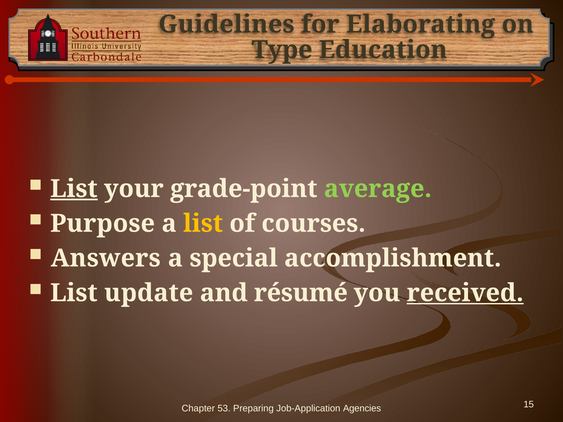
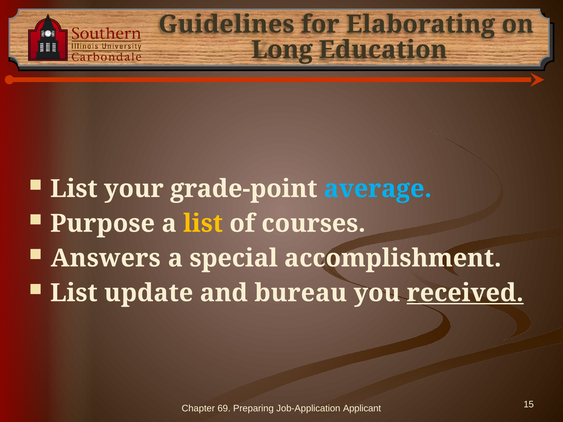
Type: Type -> Long (282, 50)
List underline: present -> none (74, 189)
average colour: light green -> light blue (378, 189)
résumé: résumé -> bureau (301, 293)
53: 53 -> 69 (224, 409)
Agencies: Agencies -> Applicant (362, 409)
